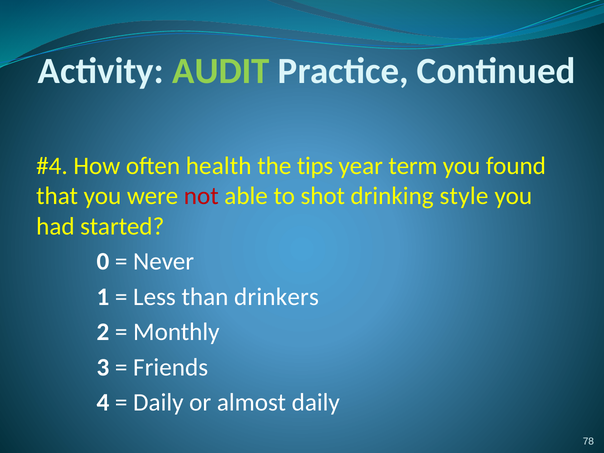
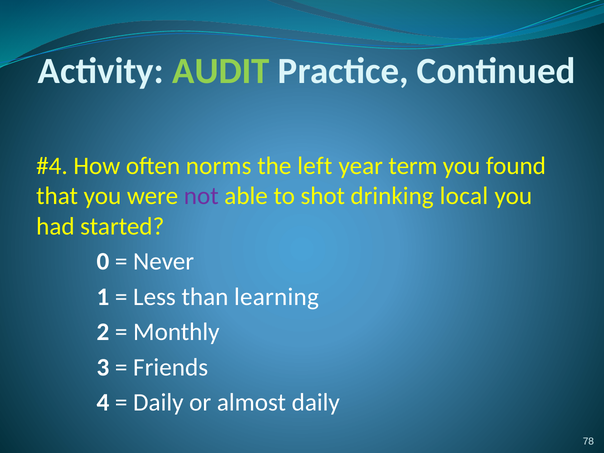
health: health -> norms (219, 166)
tips: tips -> left (315, 166)
not colour: red -> purple (201, 196)
style: style -> local (464, 196)
drinkers: drinkers -> learning (276, 297)
